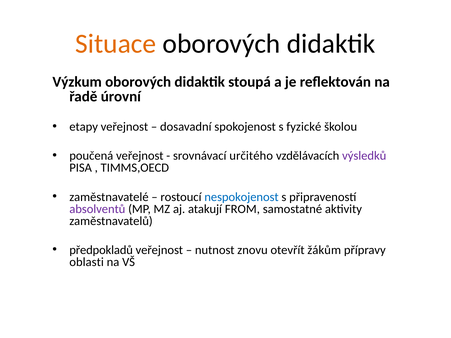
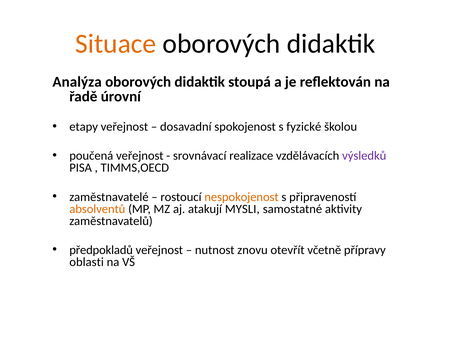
Výzkum: Výzkum -> Analýza (77, 82)
určitého: určitého -> realizace (251, 156)
nespokojenost colour: blue -> orange (242, 197)
absolventů colour: purple -> orange (97, 209)
FROM: FROM -> MYSLI (242, 209)
žákům: žákům -> včetně (324, 250)
